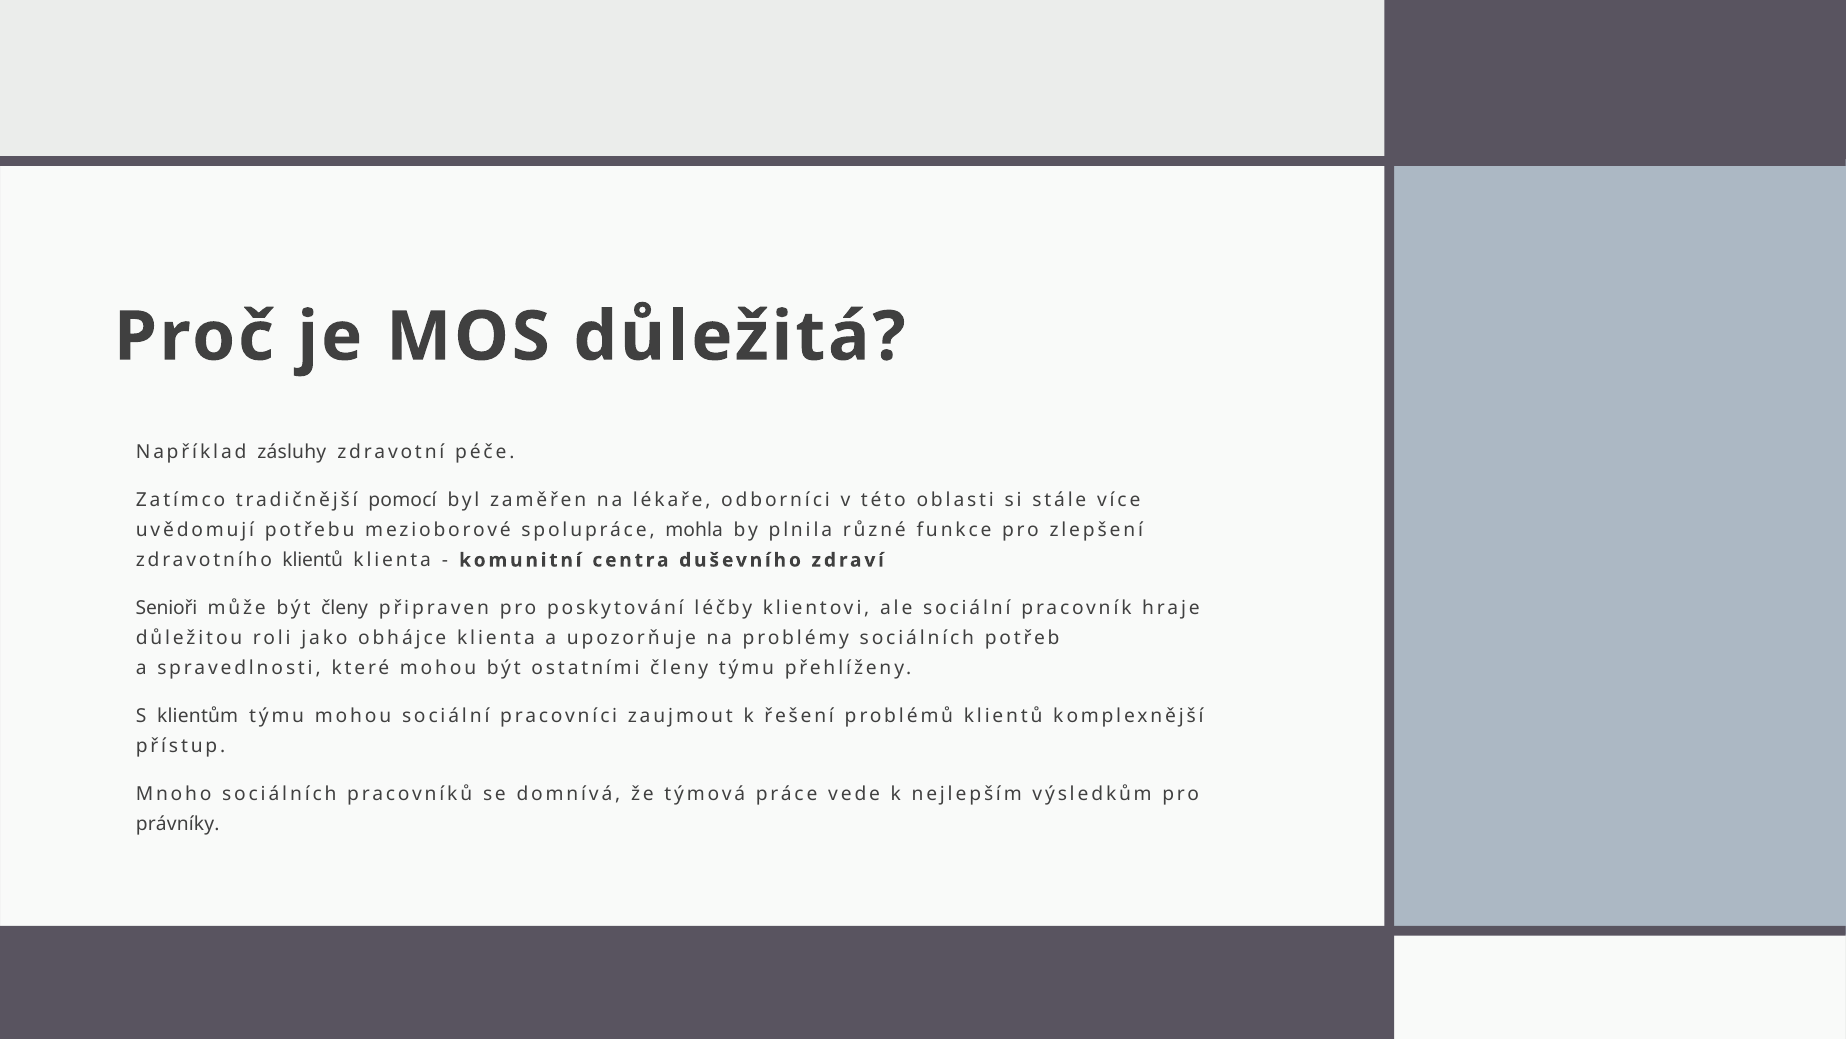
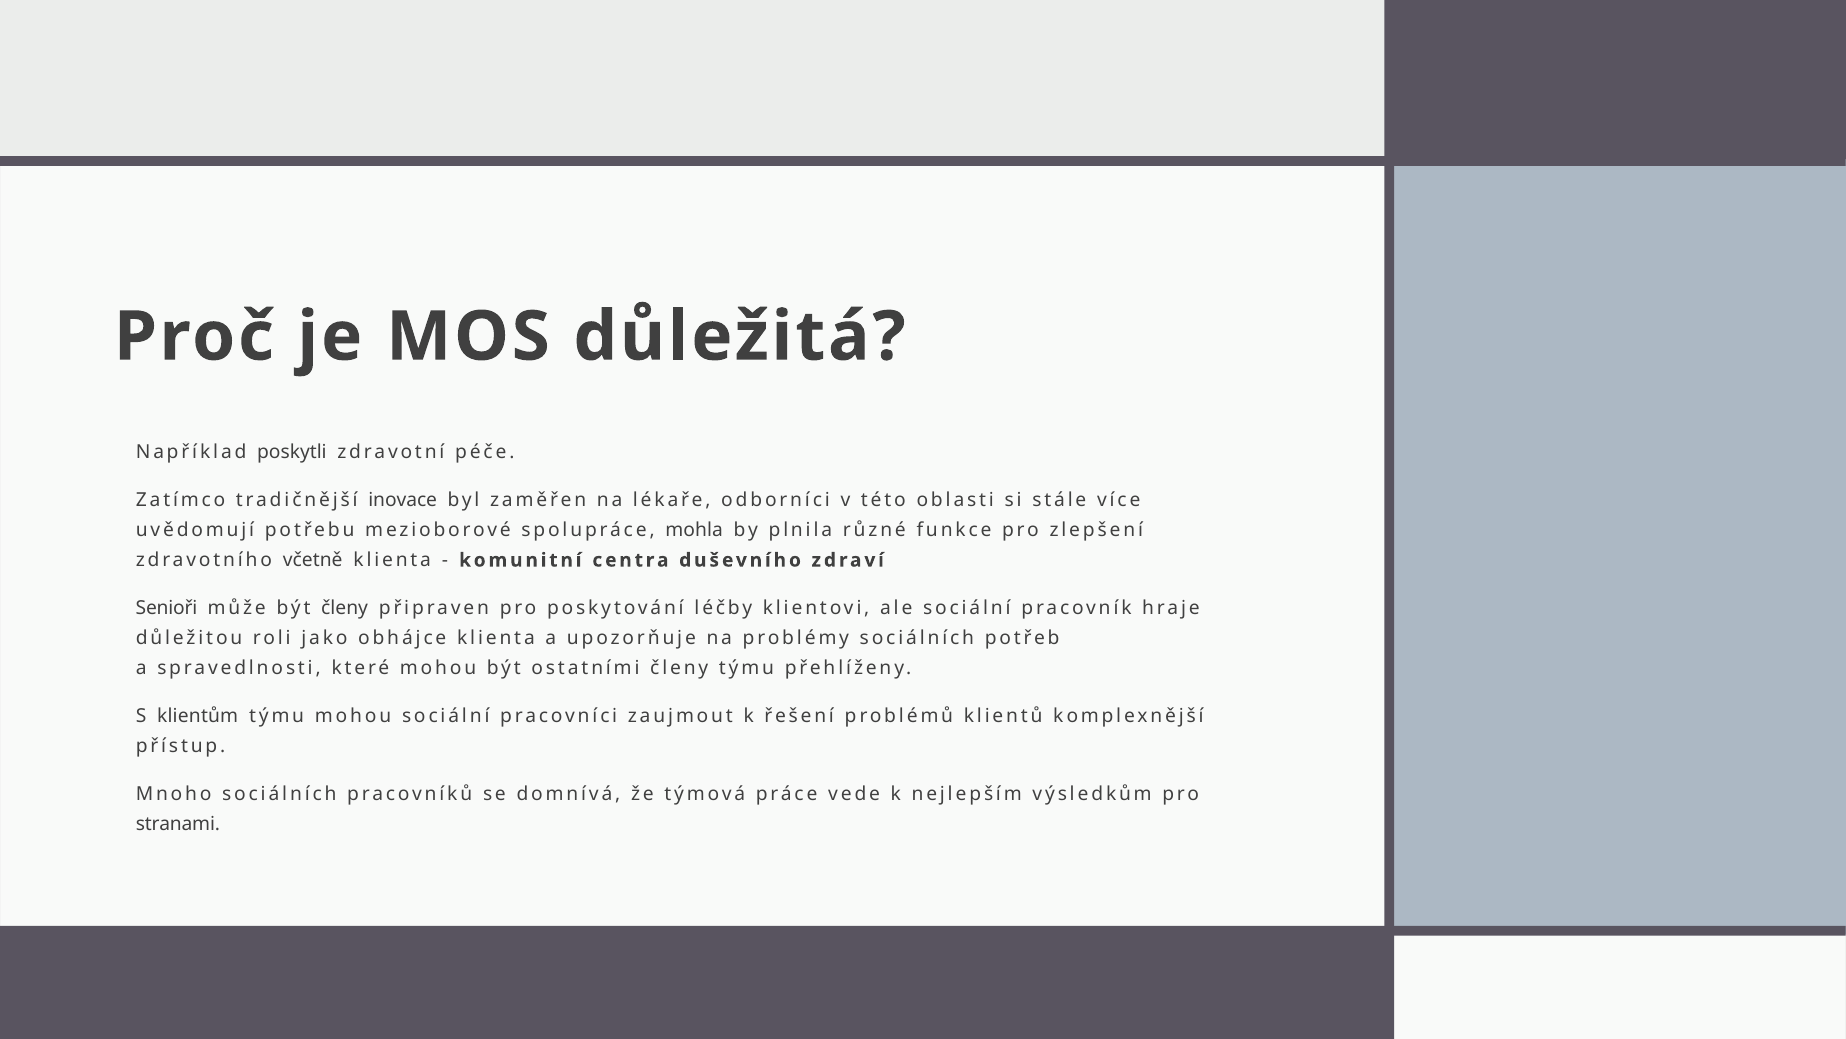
zásluhy: zásluhy -> poskytli (292, 452)
pomocí: pomocí -> inovace (403, 500)
zdravotního klientů: klientů -> včetně (313, 560)
právníky: právníky -> stranami (178, 824)
